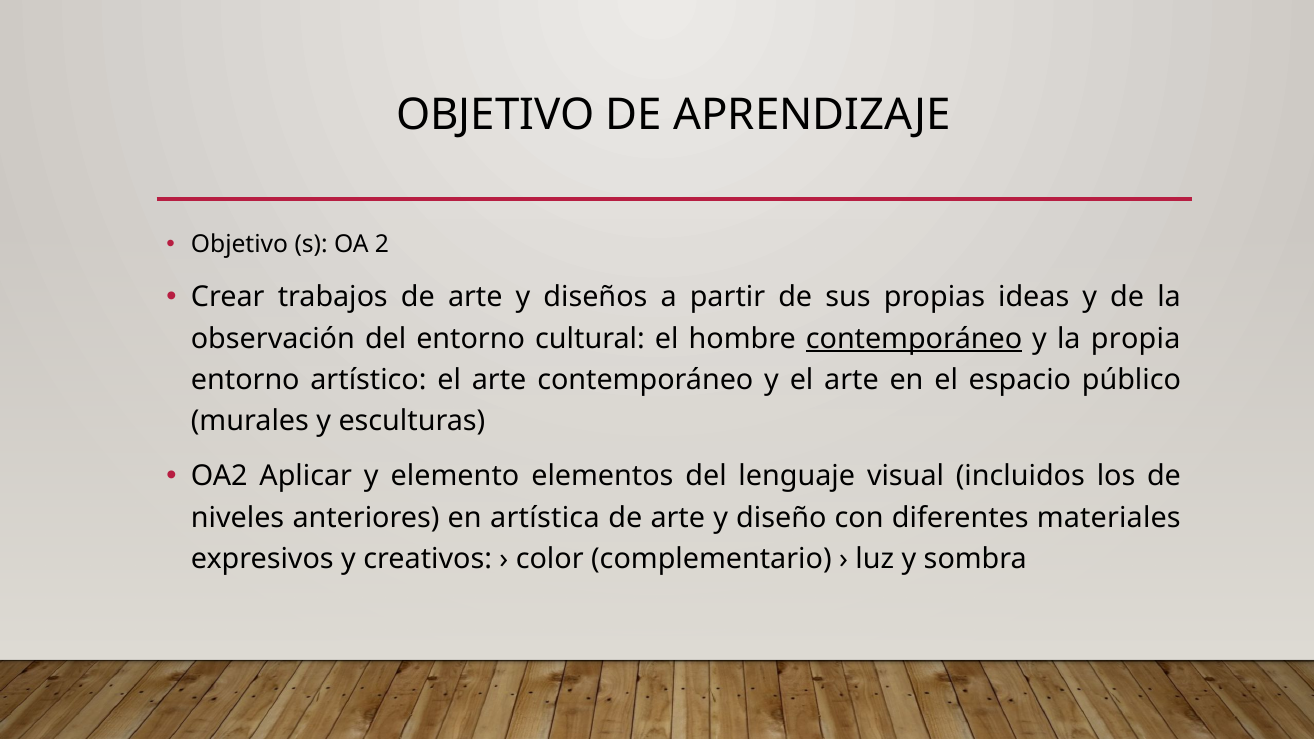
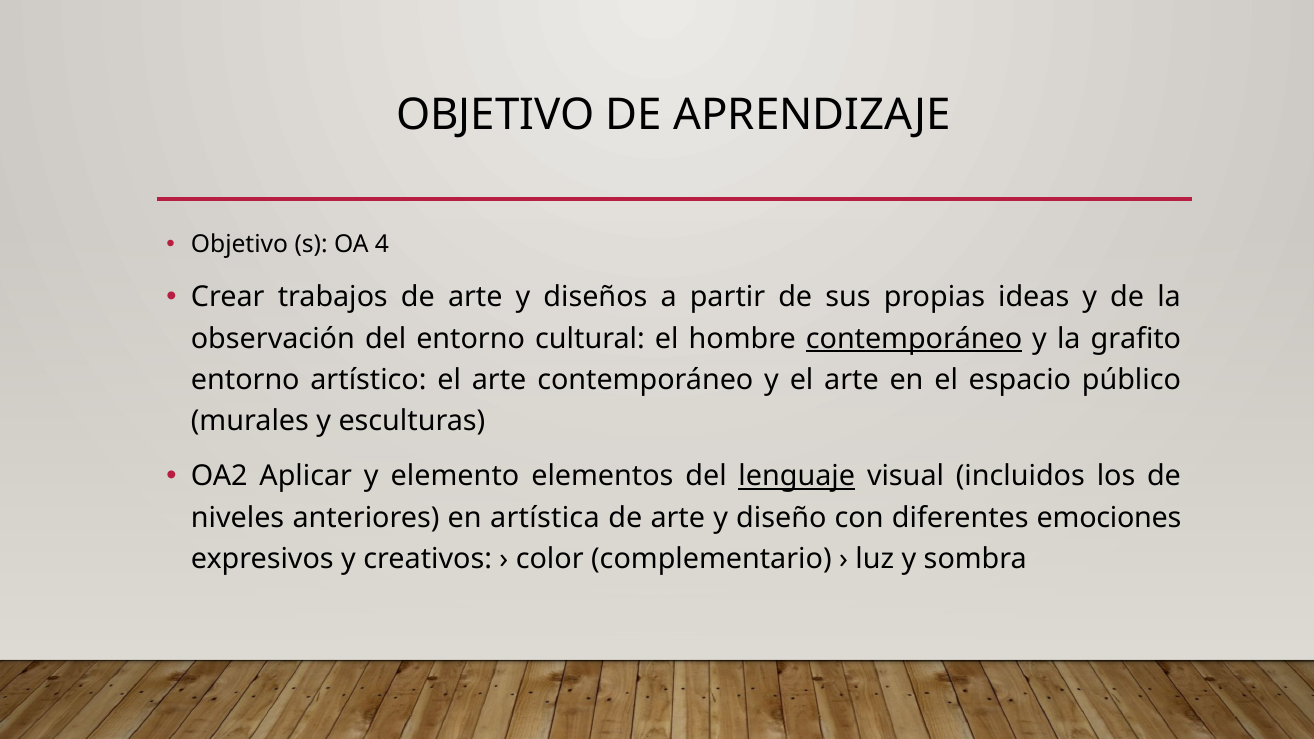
2: 2 -> 4 (382, 245)
propia: propia -> grafito (1136, 339)
lenguaje underline: none -> present (797, 477)
materiales: materiales -> emociones (1109, 518)
